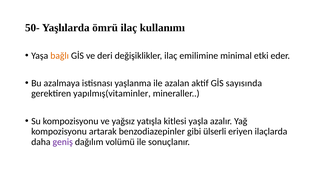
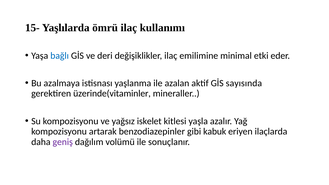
50-: 50- -> 15- (32, 28)
bağlı colour: orange -> blue (60, 56)
yapılmış(vitaminler: yapılmış(vitaminler -> üzerinde(vitaminler (112, 94)
yatışla: yatışla -> iskelet (149, 121)
ülserli: ülserli -> kabuk (215, 132)
